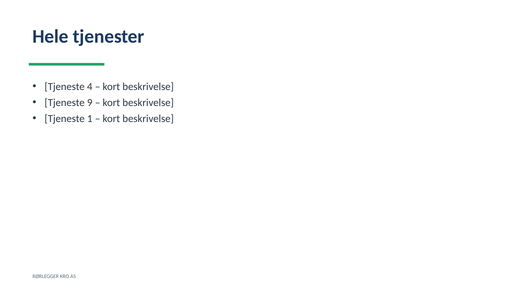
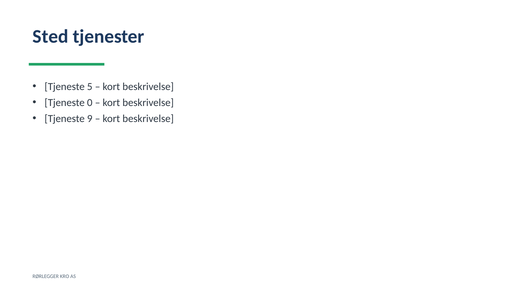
Hele: Hele -> Sted (51, 37)
4: 4 -> 5 (90, 87)
9: 9 -> 0 (90, 103)
1: 1 -> 9 (90, 119)
